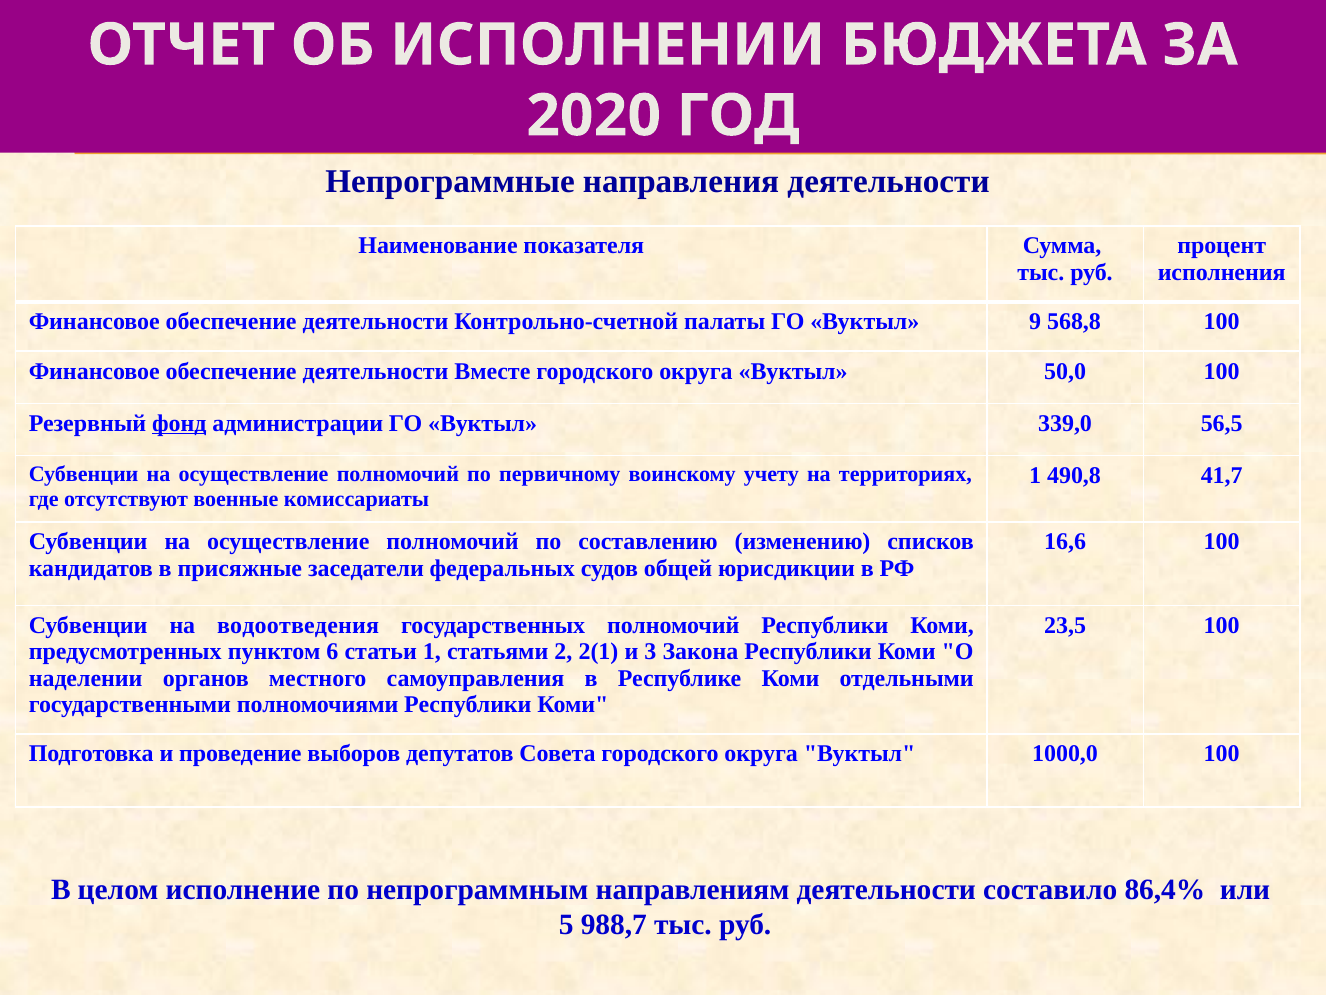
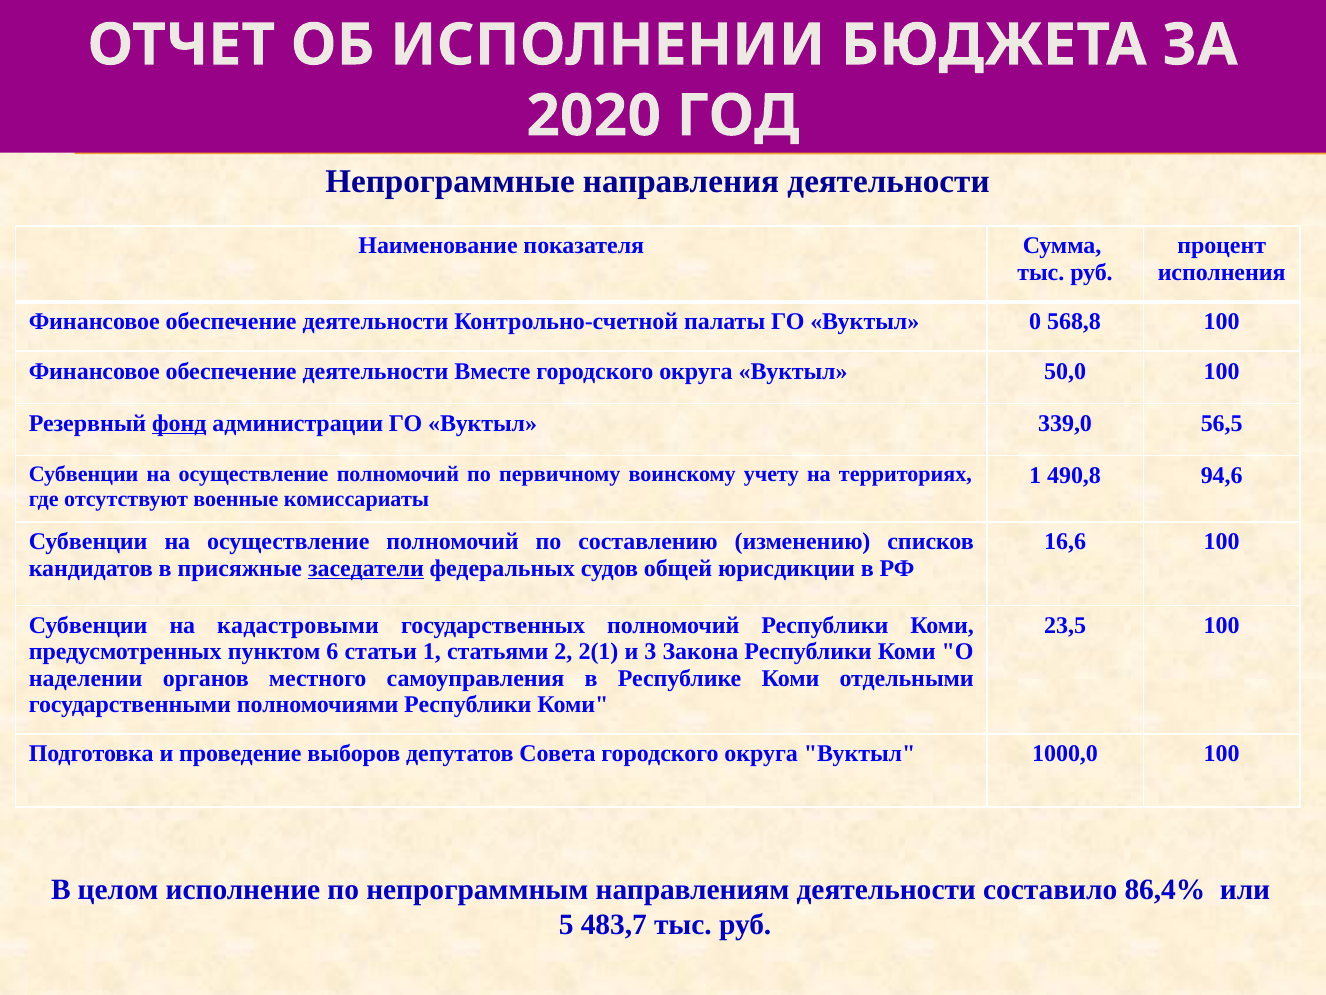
9: 9 -> 0 (1035, 322)
41,7: 41,7 -> 94,6 (1222, 475)
заседатели underline: none -> present (366, 568)
водоотведения: водоотведения -> кадастровыми (298, 625)
988,7: 988,7 -> 483,7 (614, 924)
